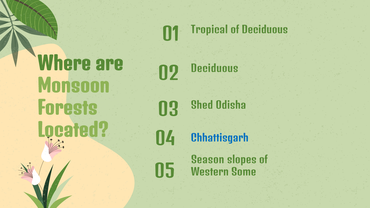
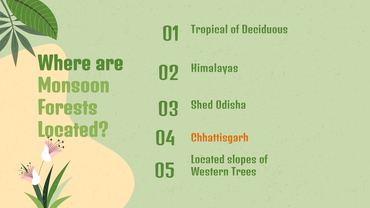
Deciduous: Deciduous -> Himalayas (215, 69)
Chhattisgarh colour: blue -> orange (220, 138)
Season: Season -> Located (208, 160)
Some: Some -> Trees (244, 172)
